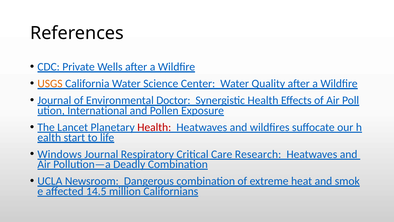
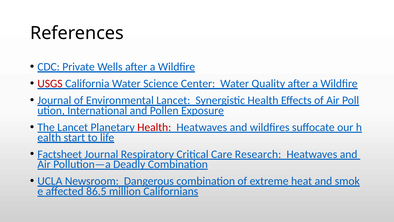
USGS colour: orange -> red (50, 84)
Environmental Doctor: Doctor -> Lancet (173, 100)
Windows: Windows -> Factsheet (60, 154)
14.5: 14.5 -> 86.5 (96, 191)
